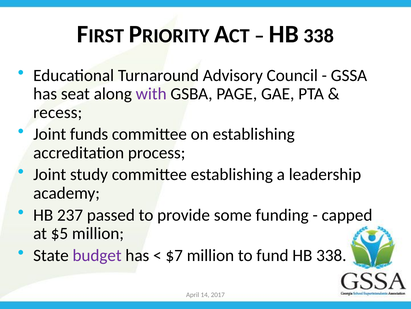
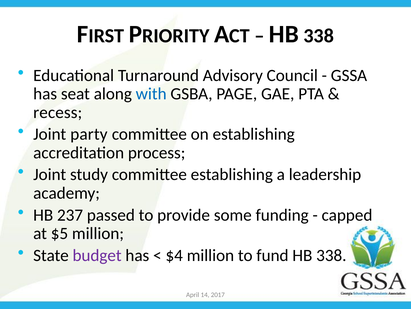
with colour: purple -> blue (151, 94)
funds: funds -> party (89, 134)
$7: $7 -> $4 (174, 255)
